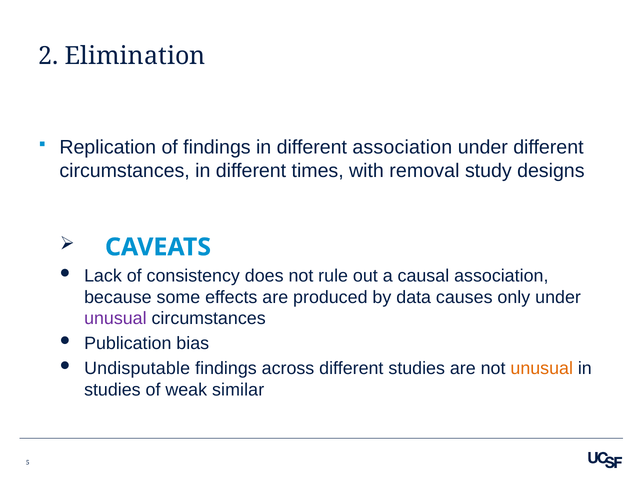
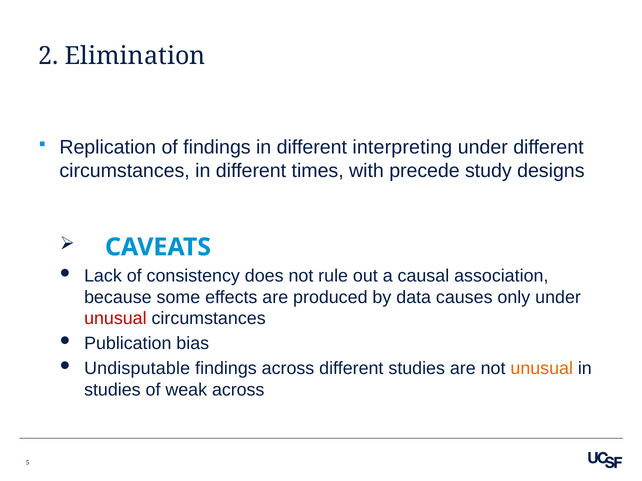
different association: association -> interpreting (402, 148)
removal: removal -> precede (424, 171)
unusual colour: purple -> red (115, 319)
weak similar: similar -> across (238, 390)
